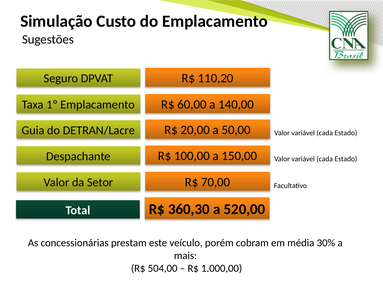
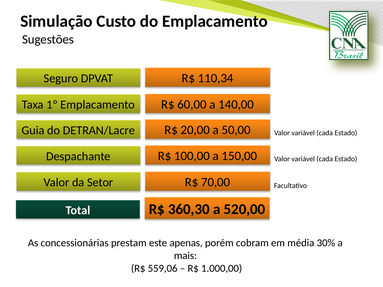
110,20: 110,20 -> 110,34 (216, 78)
veículo: veículo -> apenas (186, 243)
504,00: 504,00 -> 559,06 (163, 269)
